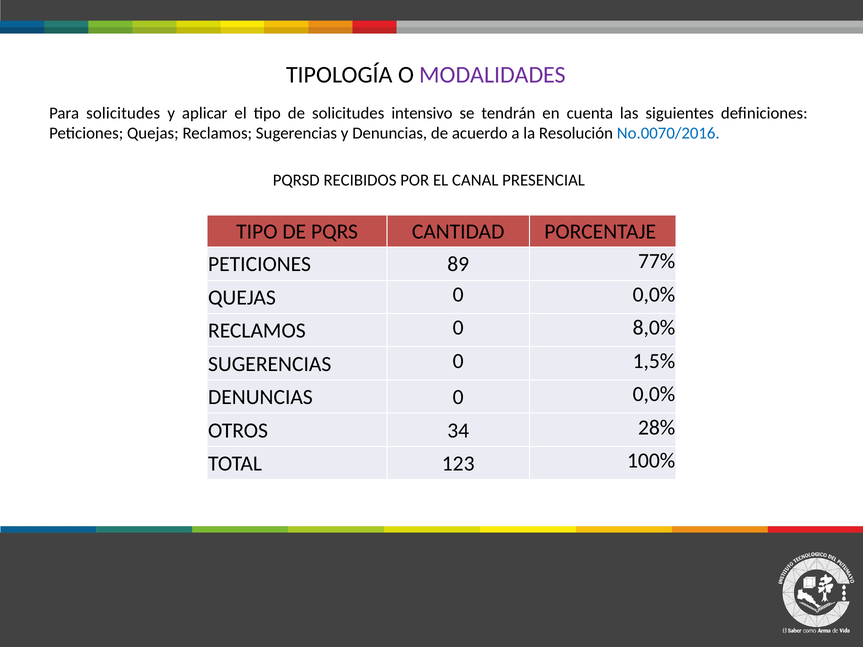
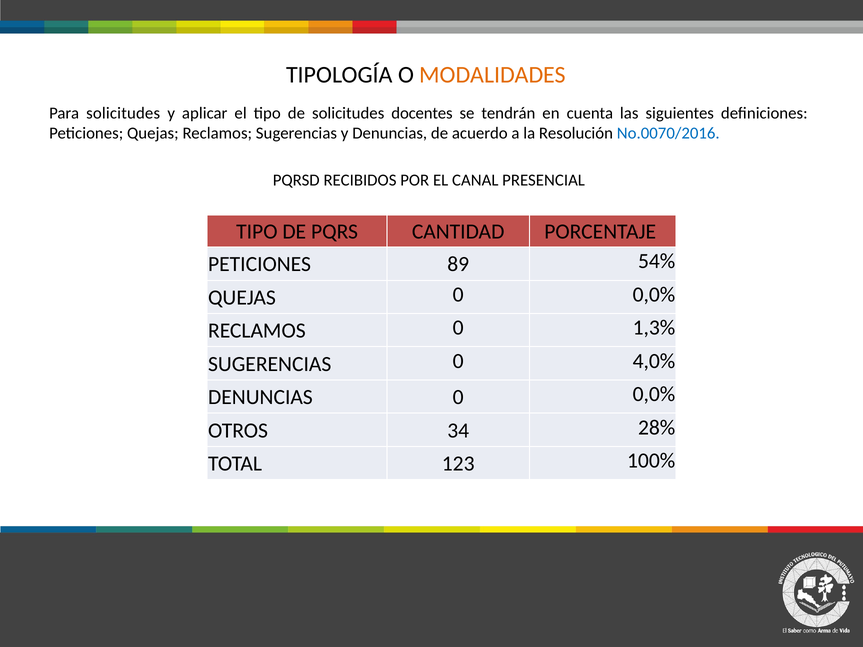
MODALIDADES colour: purple -> orange (493, 75)
intensivo: intensivo -> docentes (422, 113)
77%: 77% -> 54% (657, 261)
8,0%: 8,0% -> 1,3% (654, 328)
1,5%: 1,5% -> 4,0% (654, 361)
